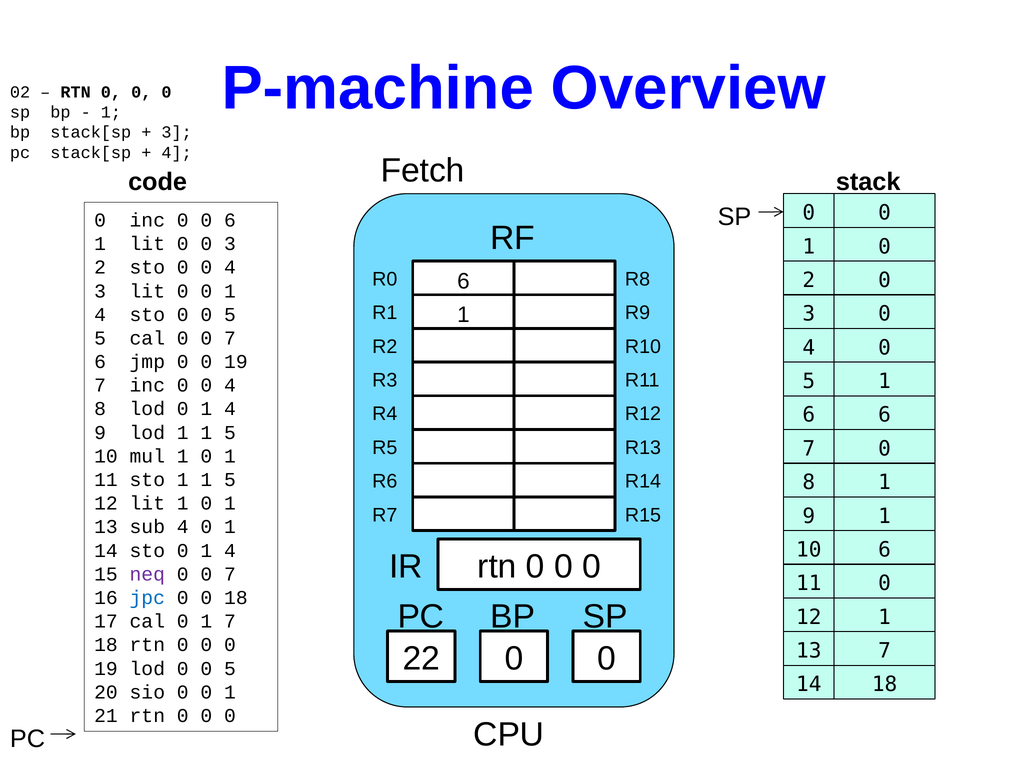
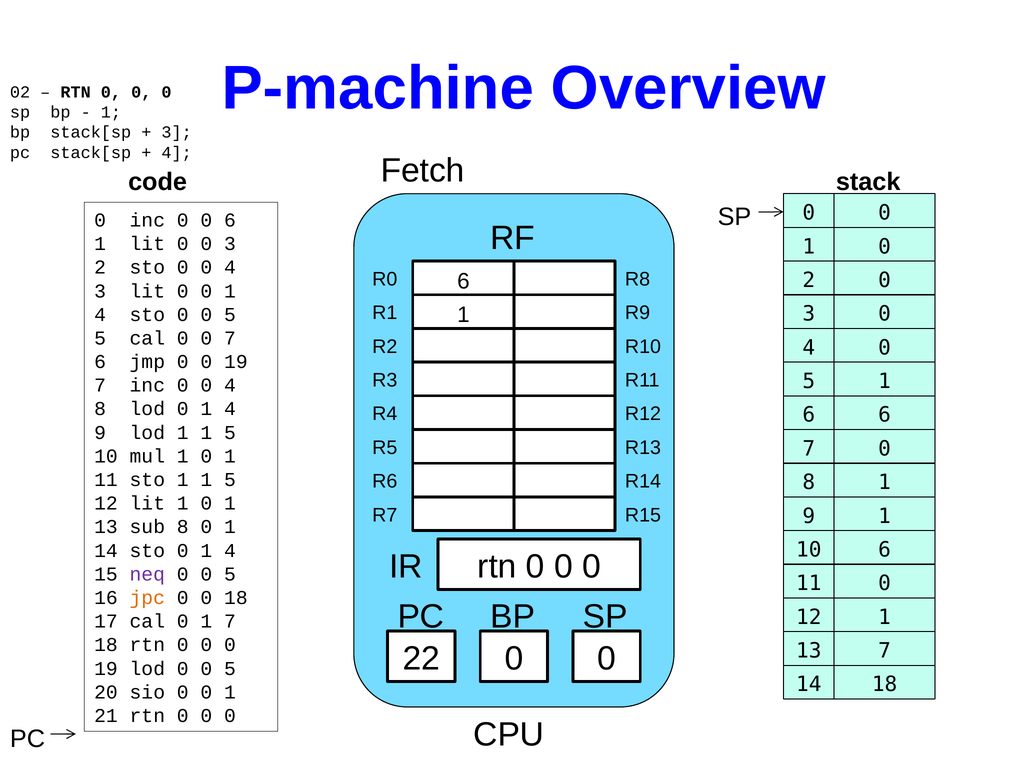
sub 4: 4 -> 8 (183, 527)
7: 7 -> 5 (230, 574)
jpc colour: blue -> orange (147, 598)
